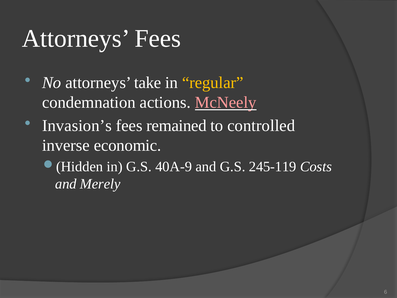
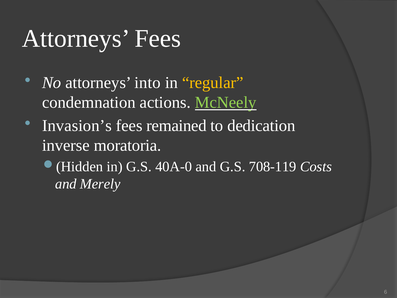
take: take -> into (148, 83)
McNeely colour: pink -> light green (226, 102)
controlled: controlled -> dedication (261, 126)
economic: economic -> moratoria (128, 145)
40A-9: 40A-9 -> 40A-0 (174, 167)
245-119: 245-119 -> 708-119 (273, 167)
